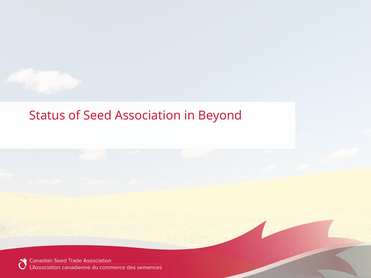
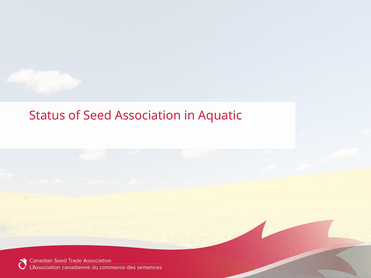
Beyond: Beyond -> Aquatic (220, 116)
